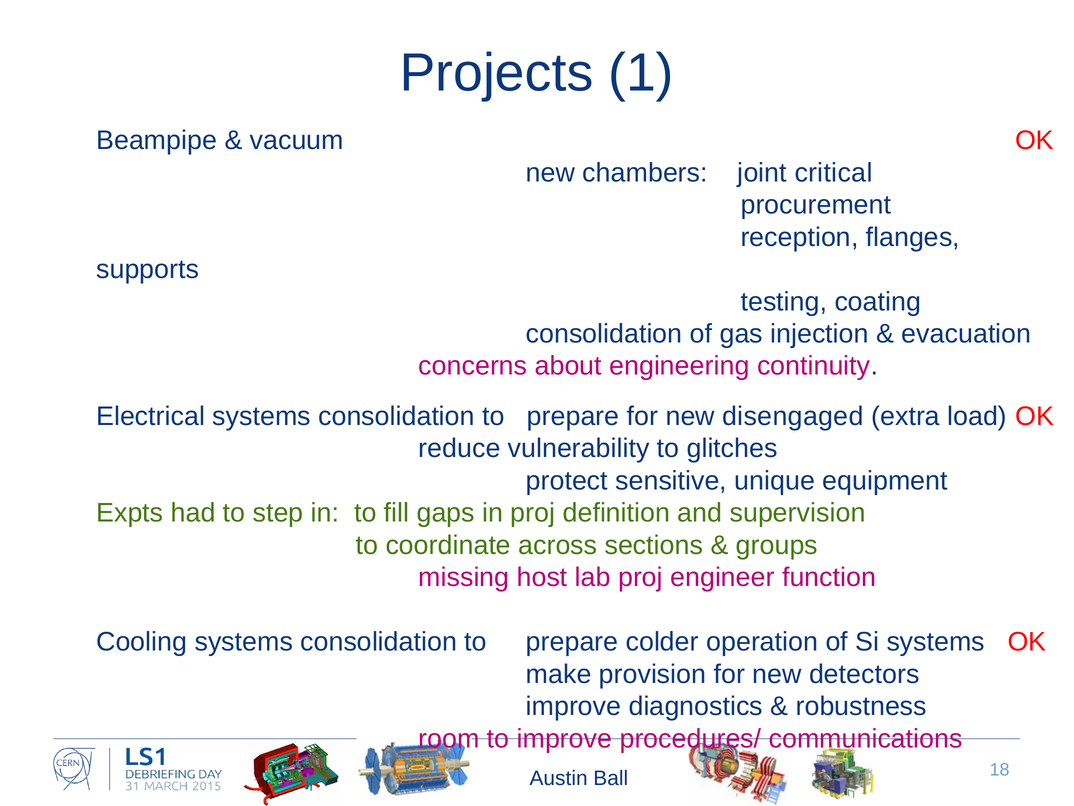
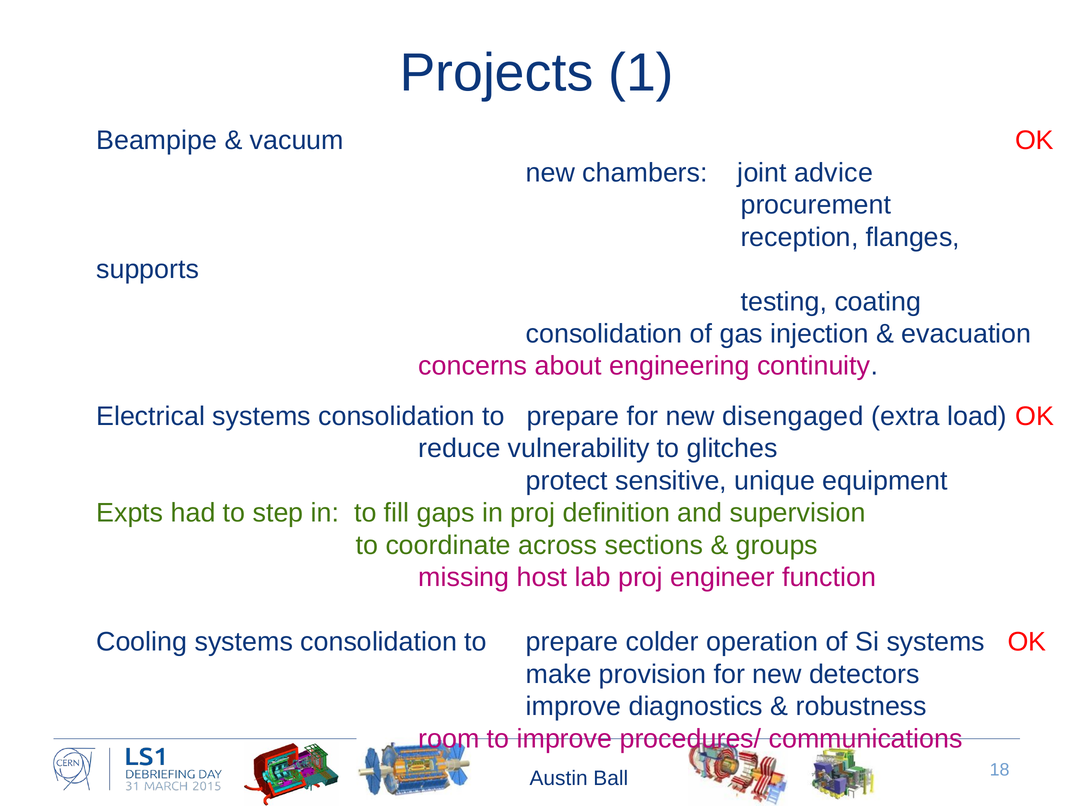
critical: critical -> advice (834, 173)
